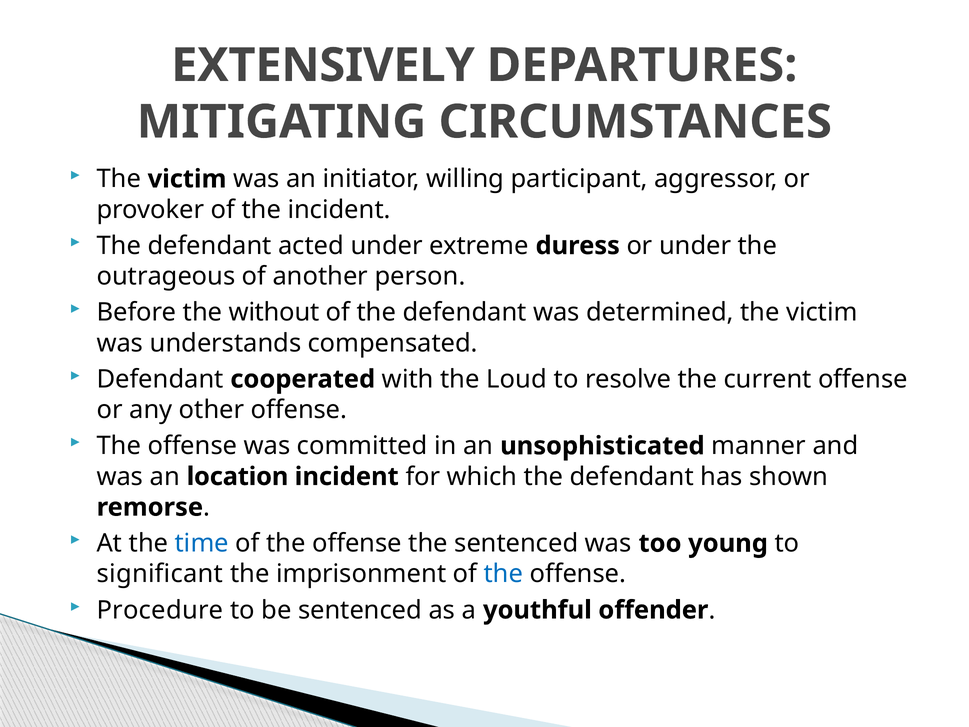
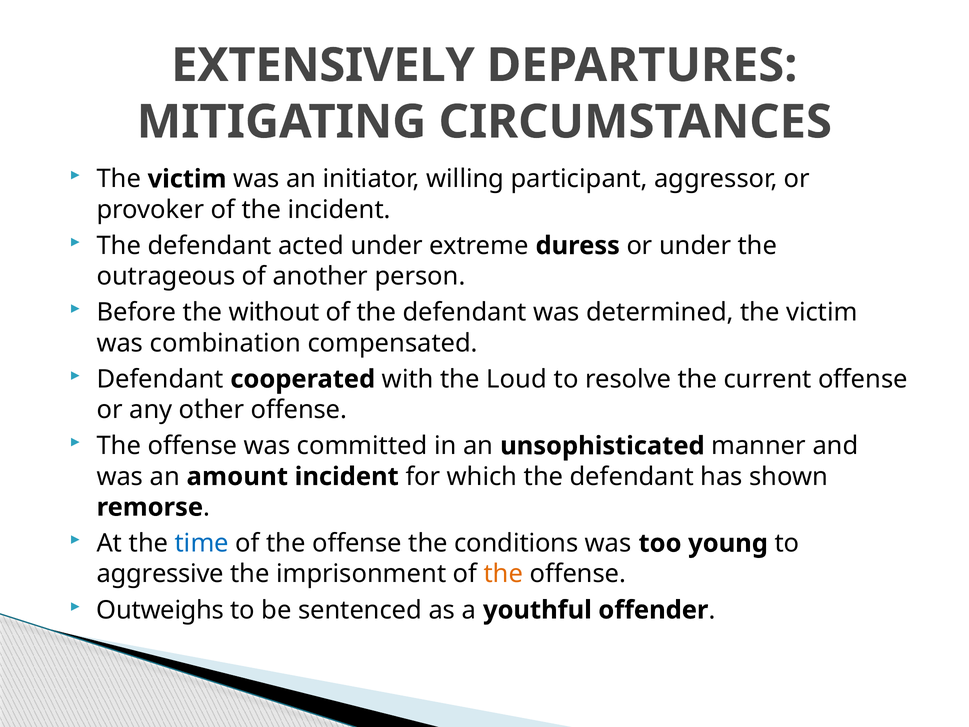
understands: understands -> combination (226, 343)
location: location -> amount (237, 476)
the sentenced: sentenced -> conditions (516, 543)
significant: significant -> aggressive (160, 574)
the colour: blue -> orange (503, 574)
Procedure: Procedure -> Outweighs (160, 610)
